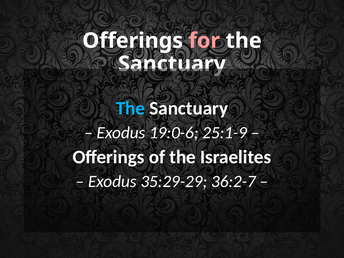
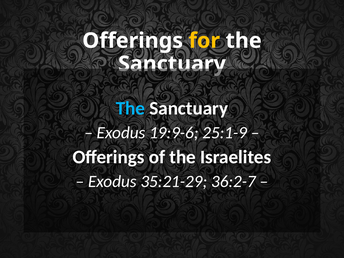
for colour: pink -> yellow (204, 41)
19:0-6: 19:0-6 -> 19:9-6 (174, 133)
35:29-29: 35:29-29 -> 35:21-29 (174, 181)
